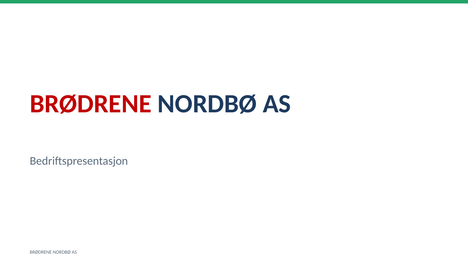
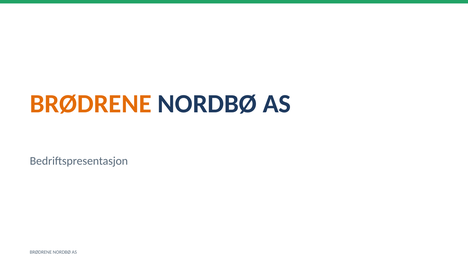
BRØDRENE colour: red -> orange (91, 104)
